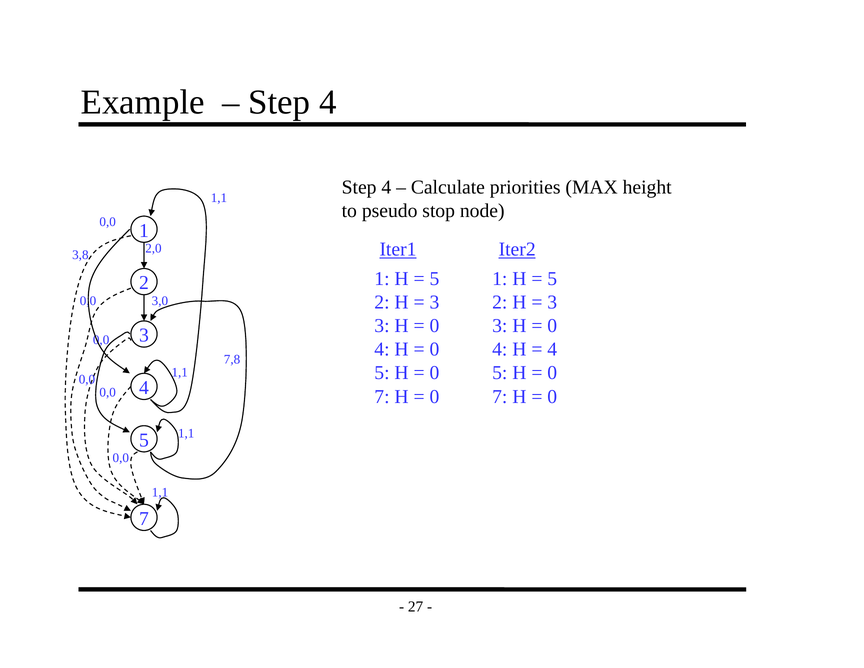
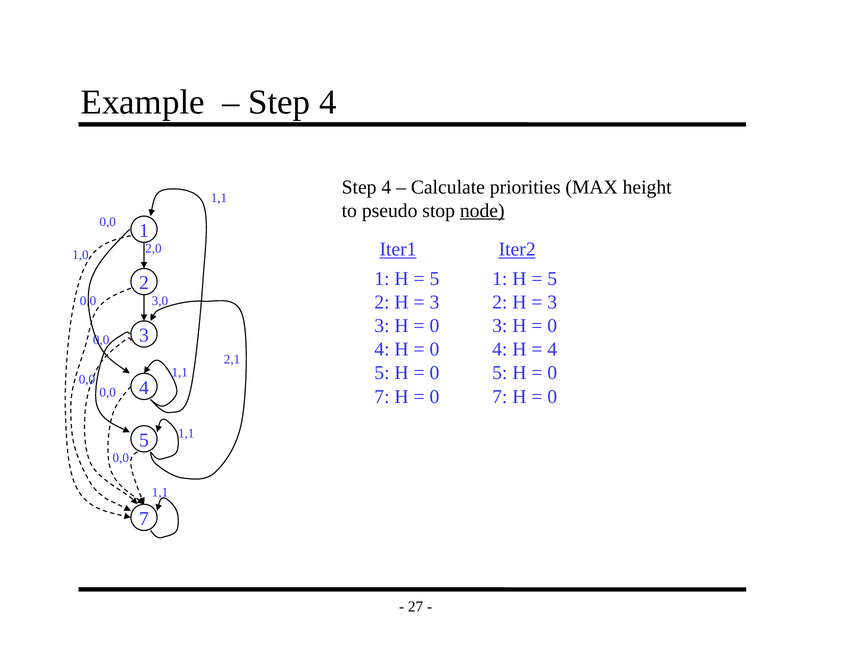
node underline: none -> present (482, 210)
3,8: 3,8 -> 1,0 (80, 255)
7,8: 7,8 -> 2,1 (232, 359)
